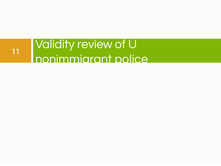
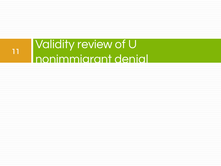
police: police -> denial (131, 59)
